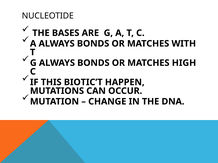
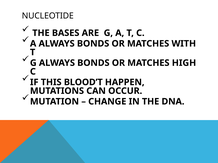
BIOTIC’T: BIOTIC’T -> BLOOD’T (83, 82)
